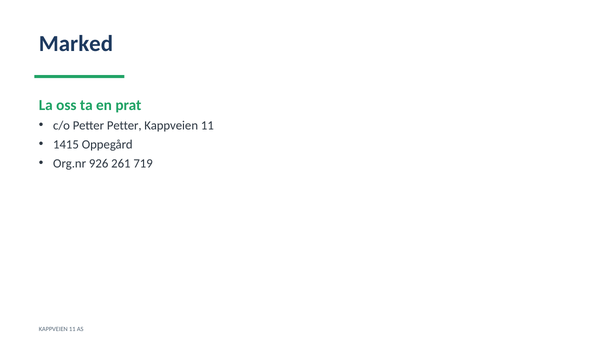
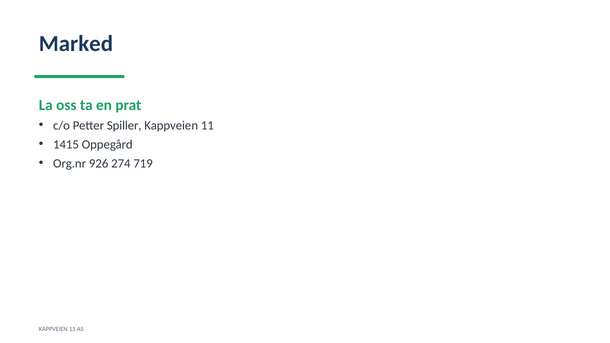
Petter Petter: Petter -> Spiller (124, 125)
261: 261 -> 274 (121, 164)
